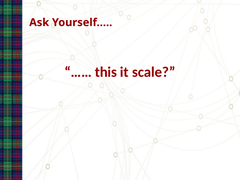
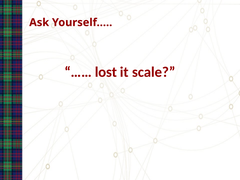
this: this -> lost (106, 72)
